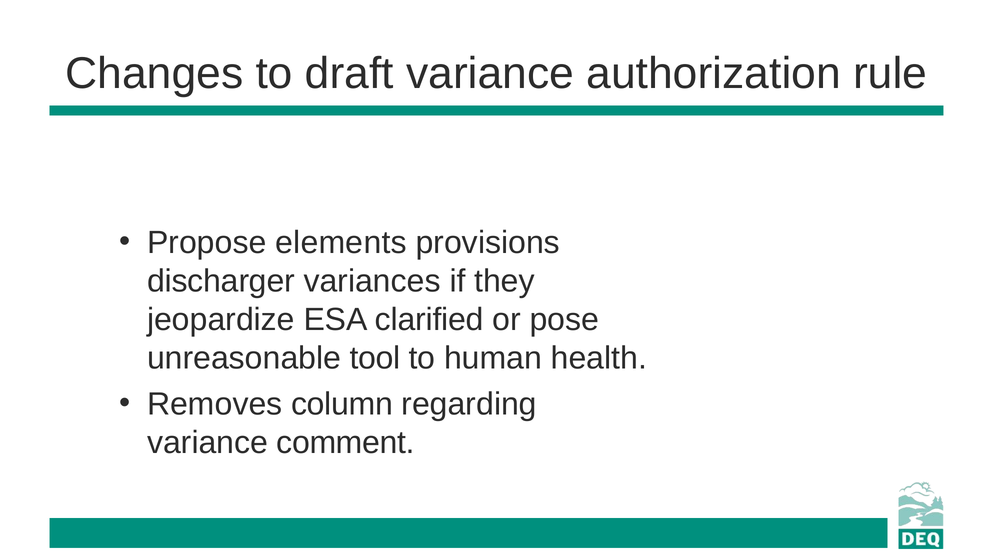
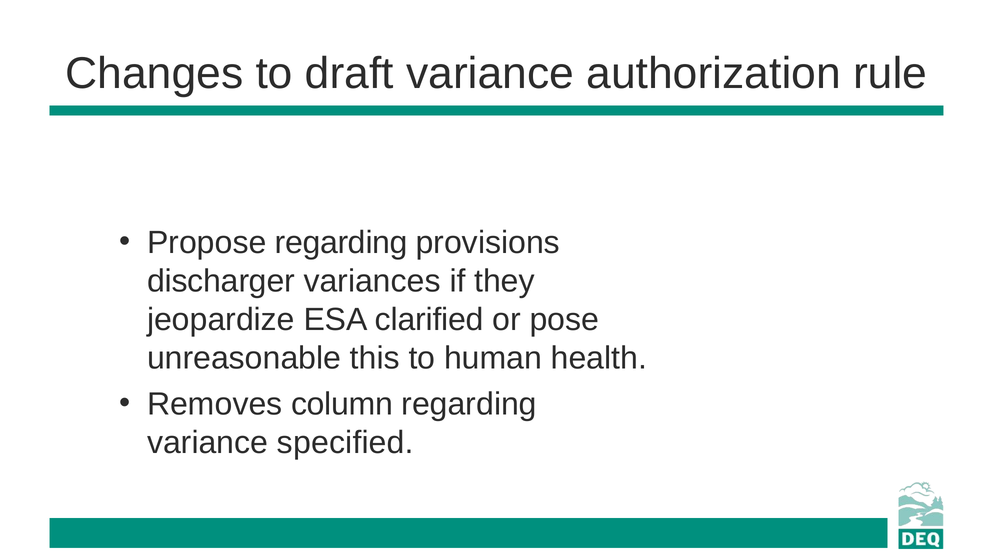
Propose elements: elements -> regarding (341, 242)
tool: tool -> this (375, 358)
comment: comment -> specified (345, 442)
